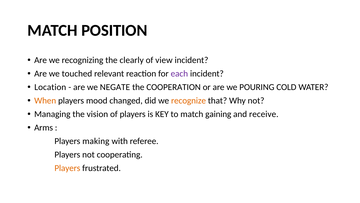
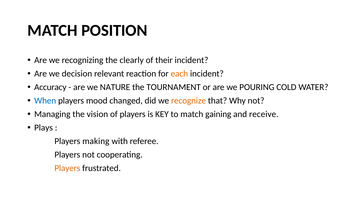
view: view -> their (164, 60)
touched: touched -> decision (77, 74)
each colour: purple -> orange (179, 74)
Location: Location -> Accuracy (50, 87)
NEGATE: NEGATE -> NATURE (115, 87)
COOPERATION: COOPERATION -> TOURNAMENT (174, 87)
When colour: orange -> blue (45, 100)
Arms: Arms -> Plays (44, 127)
